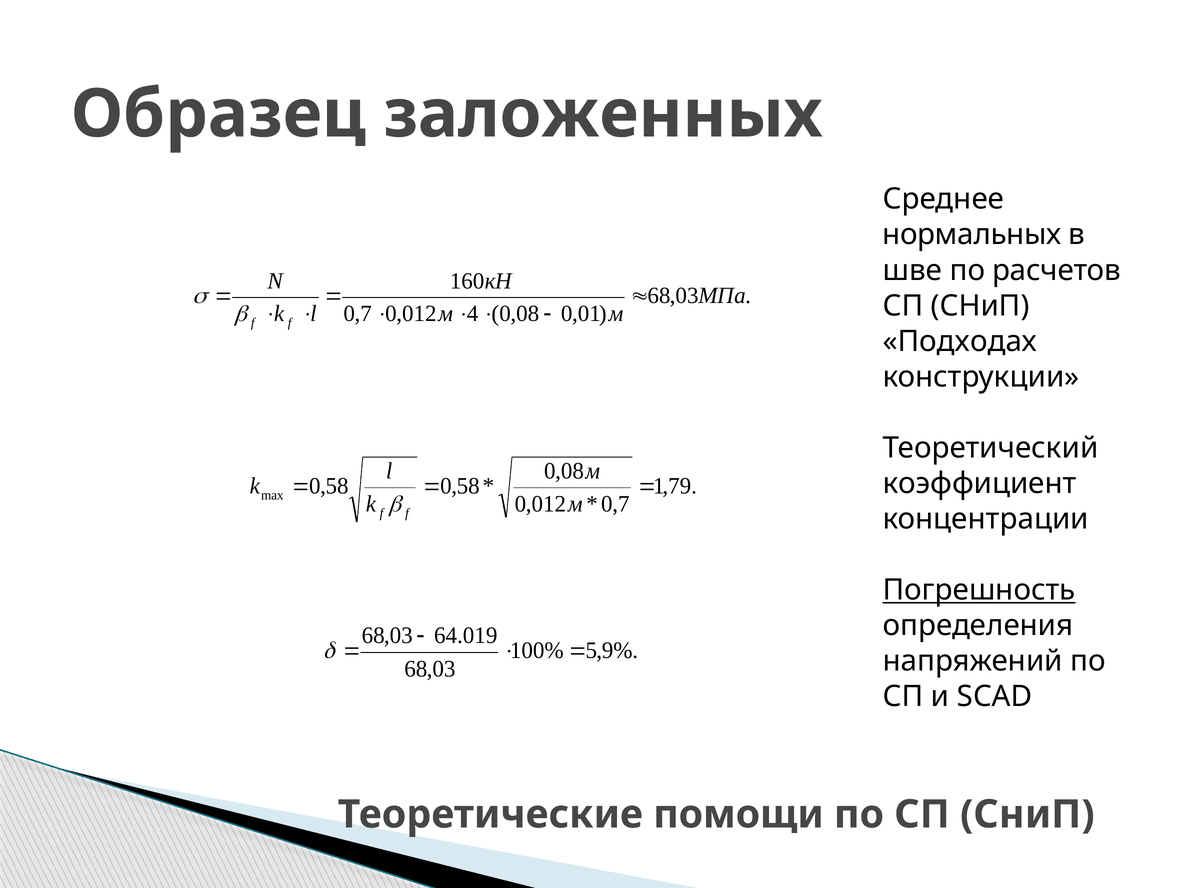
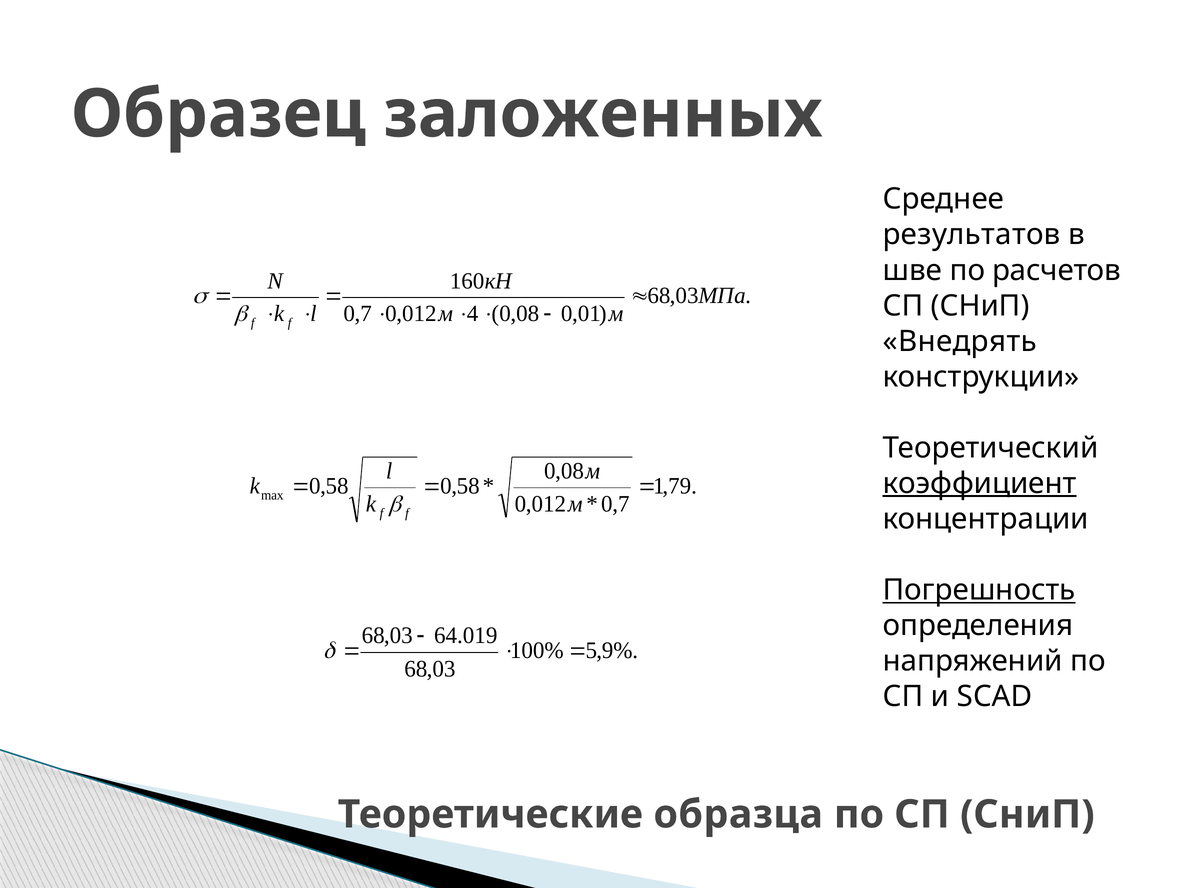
нормальных: нормальных -> результатов (972, 235)
Подходах: Подходах -> Внедрять (960, 341)
коэффициент underline: none -> present (980, 483)
помощи: помощи -> образца (738, 814)
